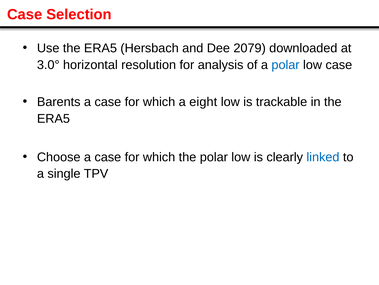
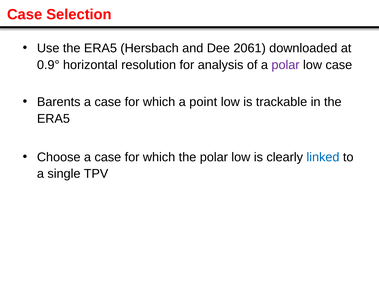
2079: 2079 -> 2061 (250, 48)
3.0°: 3.0° -> 0.9° (48, 65)
polar colour: blue -> purple (286, 65)
eight: eight -> point (203, 102)
